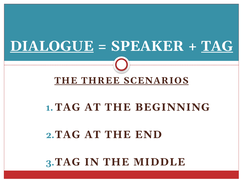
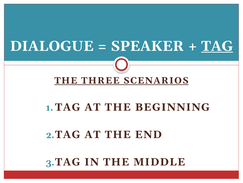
DIALOGUE underline: present -> none (52, 46)
